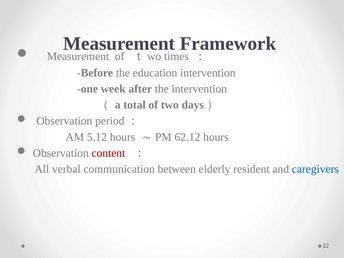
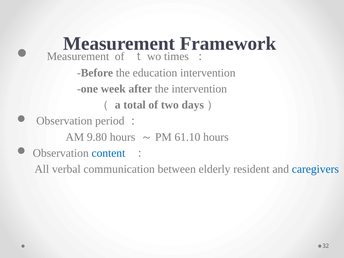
5.12: 5.12 -> 9.80 (97, 137)
62.12: 62.12 -> 61.10 (187, 137)
content colour: red -> blue (108, 153)
